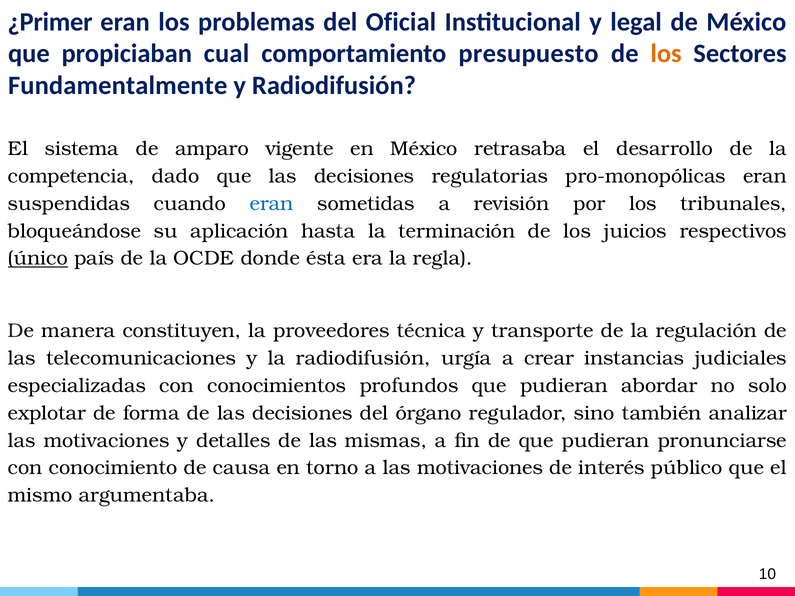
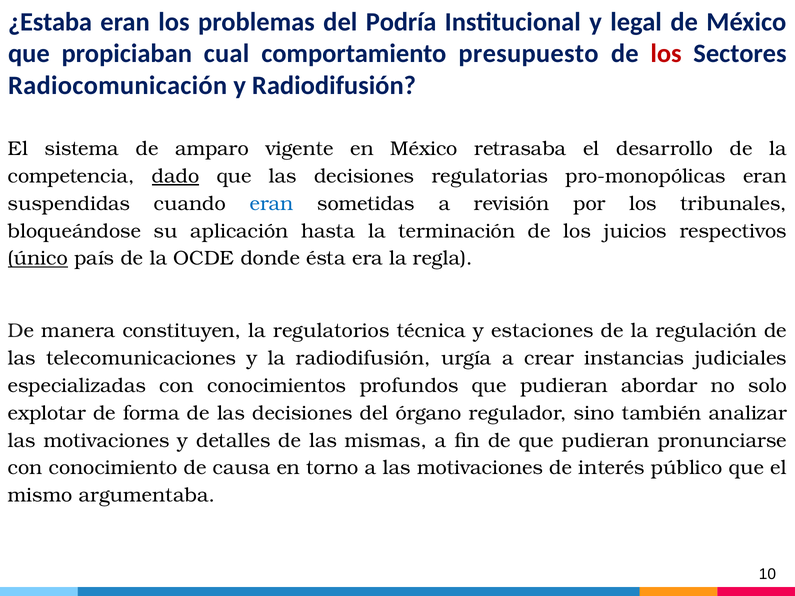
¿Primer: ¿Primer -> ¿Estaba (50, 22)
Oficial: Oficial -> Podría (401, 22)
los colour: orange -> red (666, 54)
Fundamentalmente: Fundamentalmente -> Radiocomunicación (118, 85)
dado underline: none -> present (176, 176)
proveedores: proveedores -> regulatorios (331, 331)
transporte: transporte -> estaciones (542, 331)
